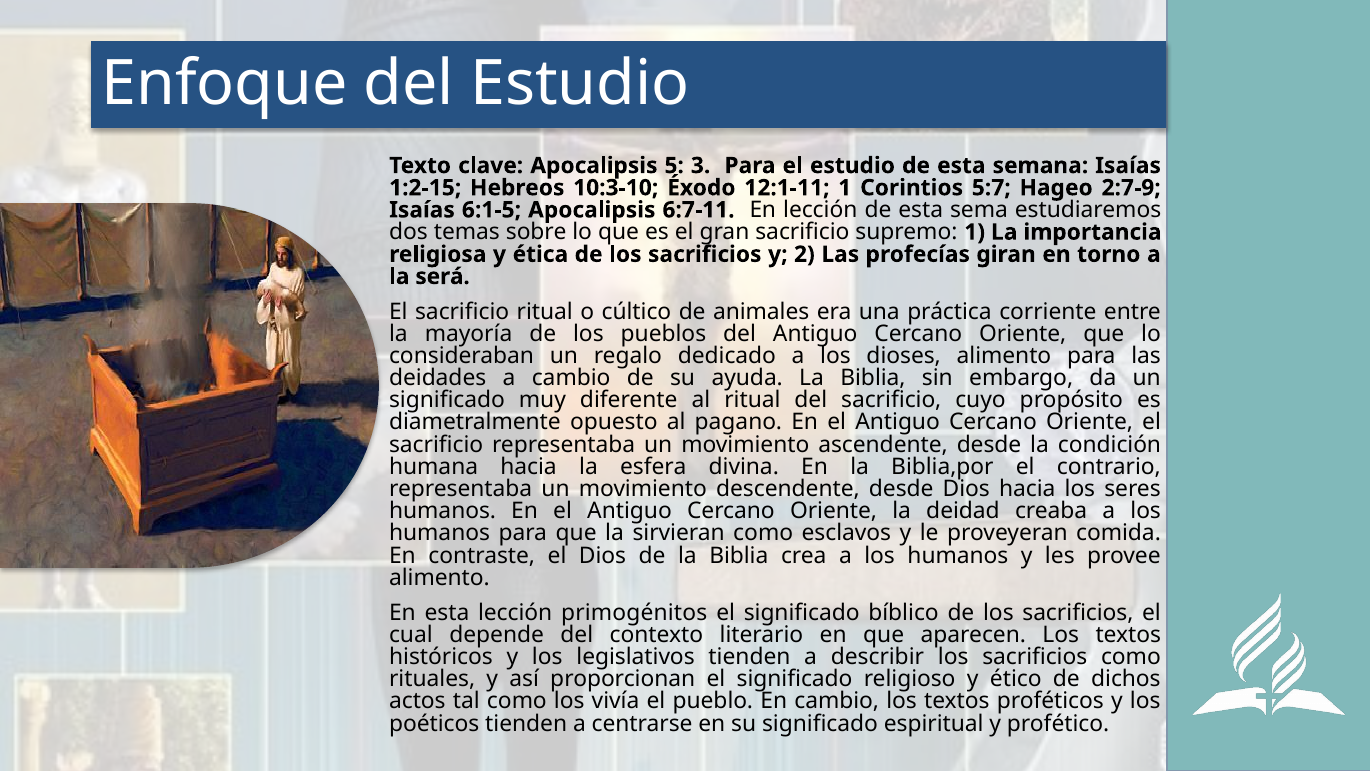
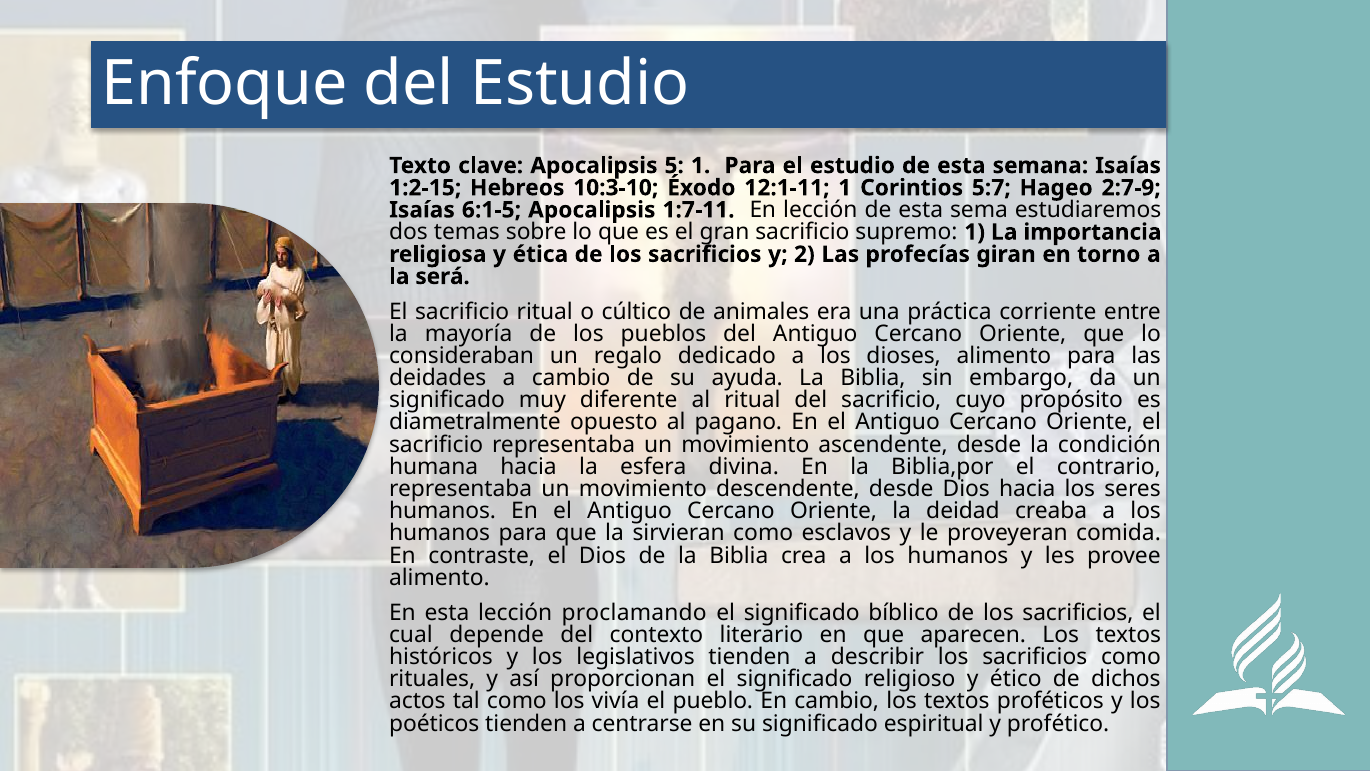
5 3: 3 -> 1 (701, 166)
6:7-11: 6:7-11 -> 1:7-11 (699, 210)
primogénitos: primogénitos -> proclamando (634, 612)
